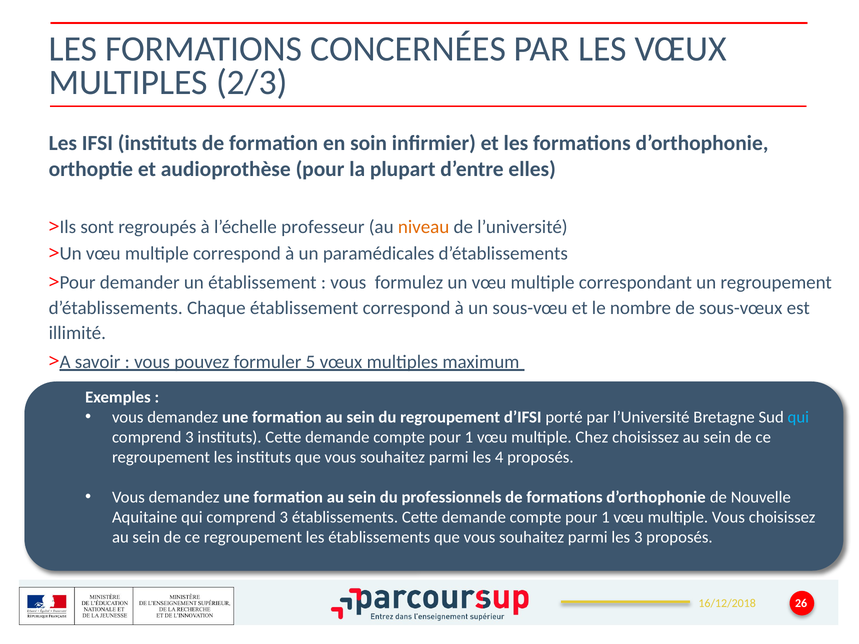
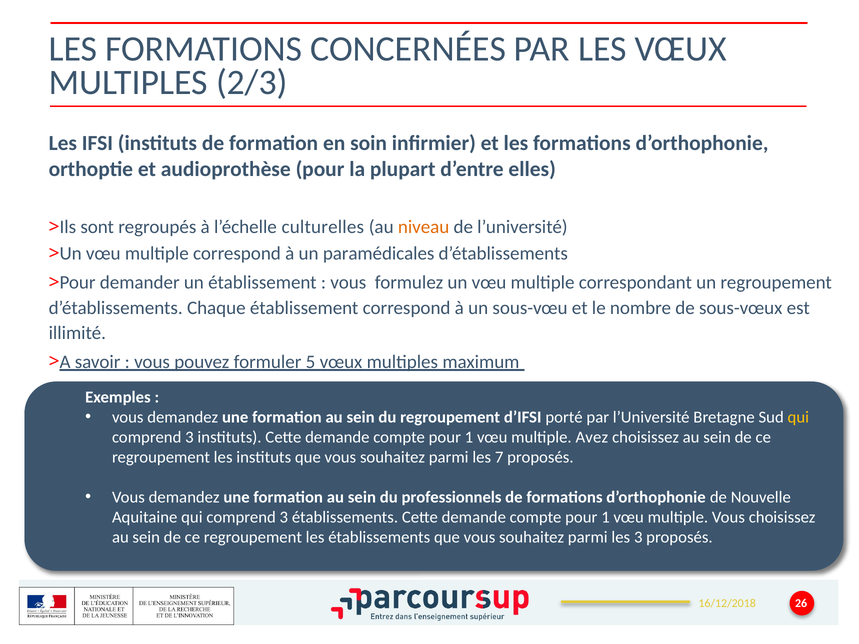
professeur: professeur -> culturelles (323, 227)
qui colour: light blue -> yellow (798, 417)
Chez: Chez -> Avez (592, 437)
4: 4 -> 7 (499, 457)
